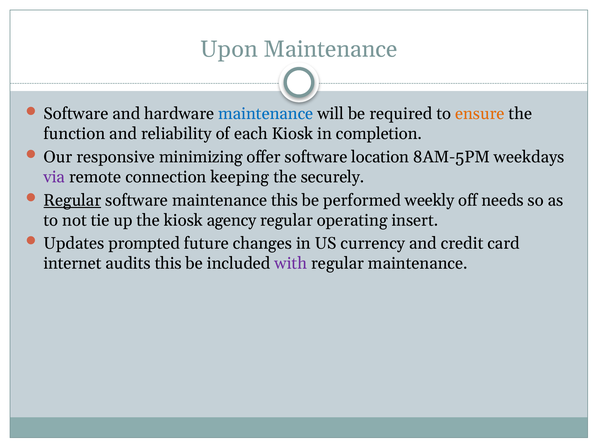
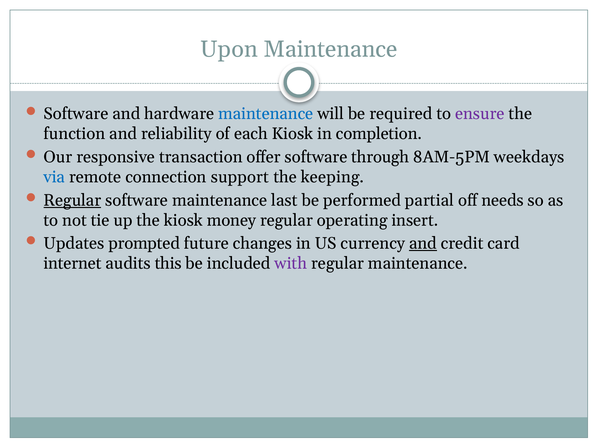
ensure colour: orange -> purple (480, 114)
minimizing: minimizing -> transaction (201, 157)
location: location -> through (380, 157)
via colour: purple -> blue (54, 177)
keeping: keeping -> support (240, 177)
securely: securely -> keeping (333, 177)
maintenance this: this -> last (284, 200)
weekly: weekly -> partial (429, 200)
agency: agency -> money (232, 220)
and underline: none -> present (423, 244)
